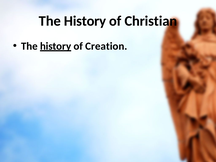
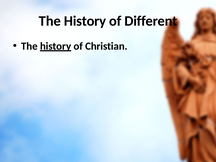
Christian: Christian -> Different (151, 21)
Creation: Creation -> Christian (106, 46)
